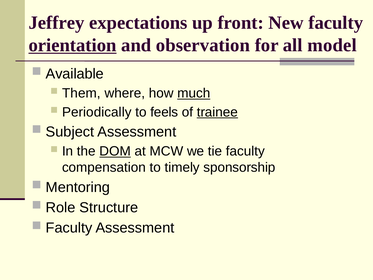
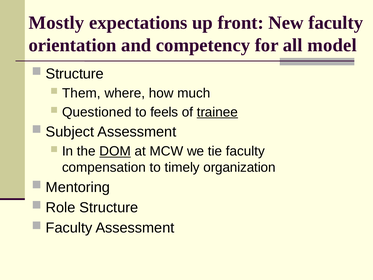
Jeffrey: Jeffrey -> Mostly (56, 23)
orientation underline: present -> none (73, 45)
observation: observation -> competency (203, 45)
Available: Available -> Structure (75, 74)
much underline: present -> none (194, 93)
Periodically: Periodically -> Questioned (97, 112)
sponsorship: sponsorship -> organization (239, 167)
